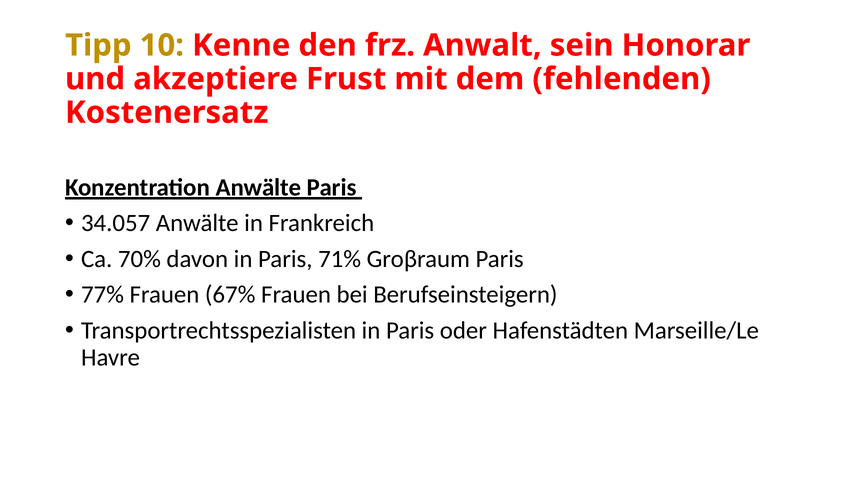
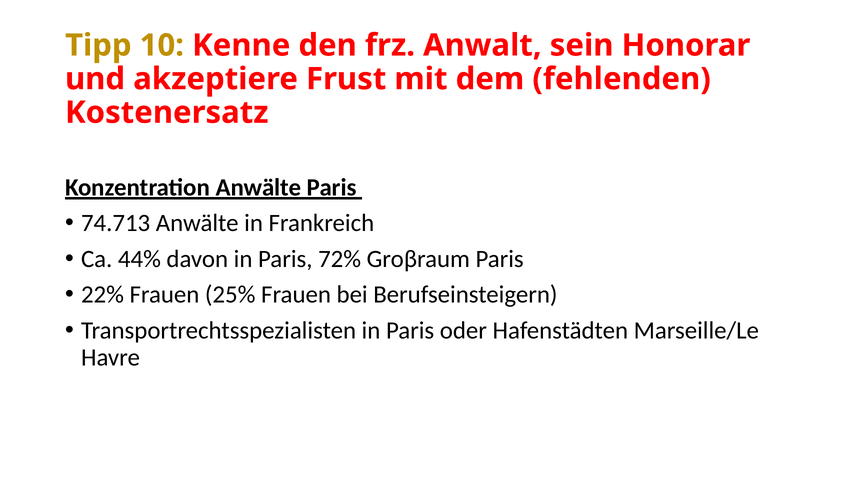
34.057: 34.057 -> 74.713 (116, 223)
70%: 70% -> 44% (139, 259)
71%: 71% -> 72% (340, 259)
77%: 77% -> 22% (102, 295)
67%: 67% -> 25% (230, 295)
